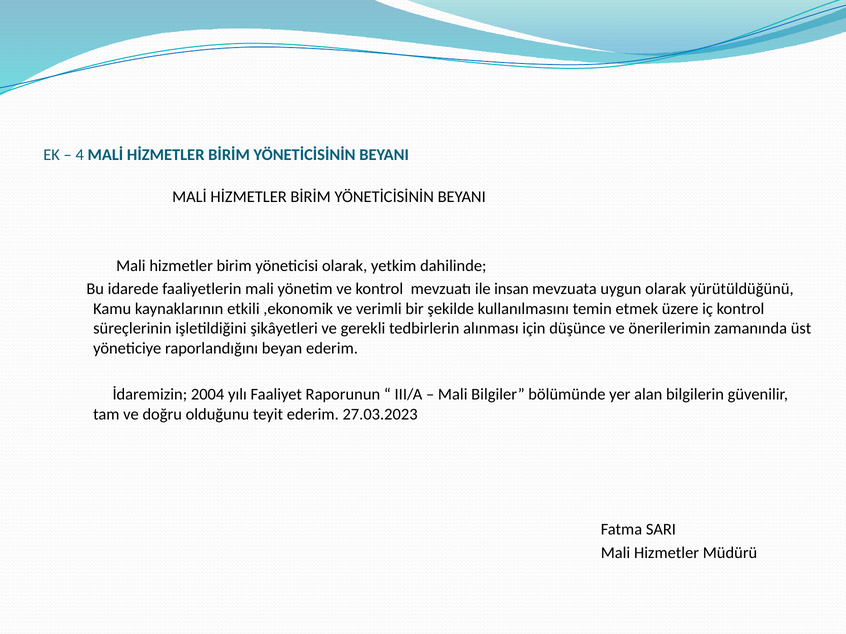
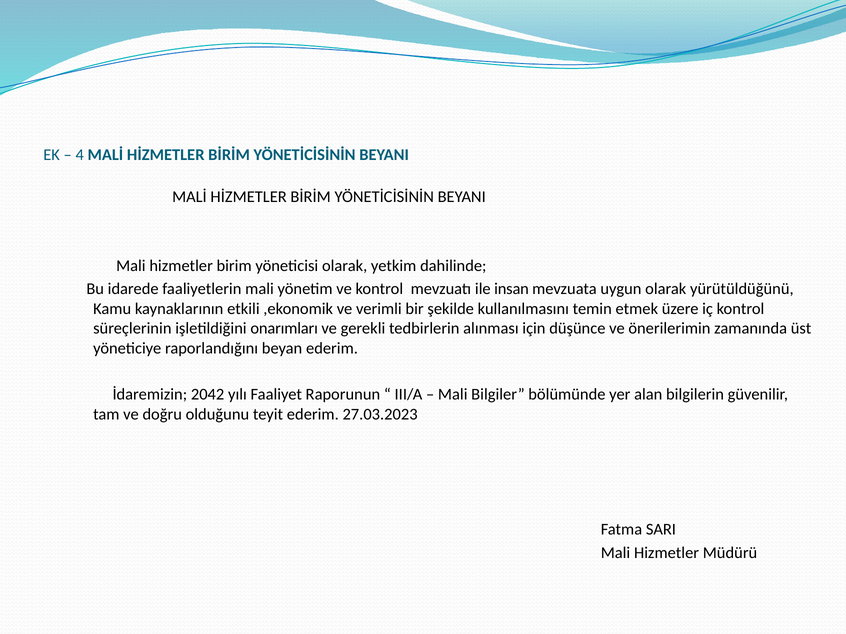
şikâyetleri: şikâyetleri -> onarımları (284, 329)
2004: 2004 -> 2042 (208, 395)
